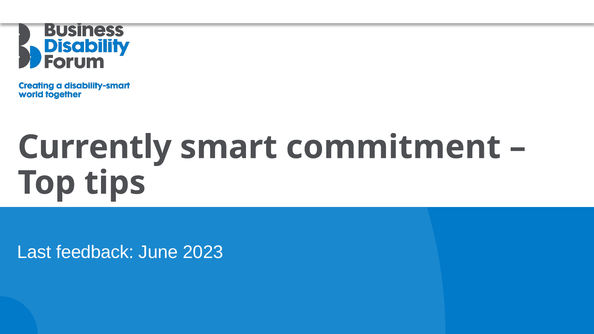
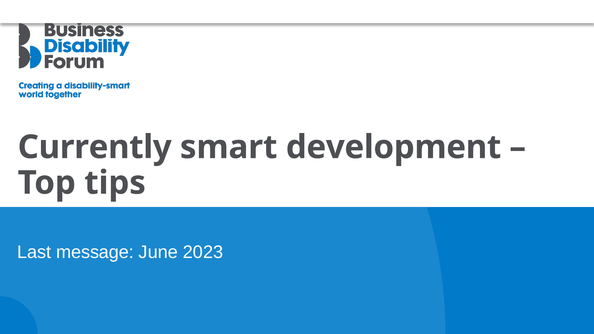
commitment: commitment -> development (394, 147)
feedback: feedback -> message (95, 252)
